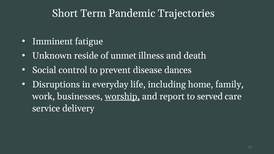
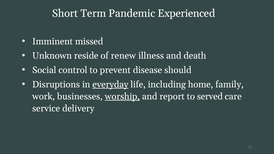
Trajectories: Trajectories -> Experienced (186, 13)
fatigue: fatigue -> missed (89, 41)
unmet: unmet -> renew (123, 56)
dances: dances -> should (178, 70)
everyday underline: none -> present (110, 84)
